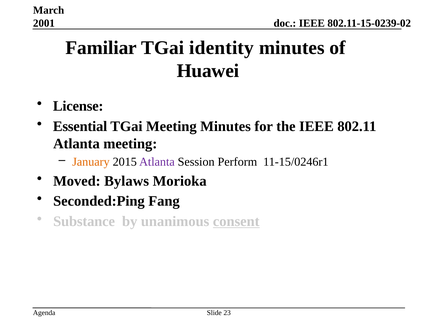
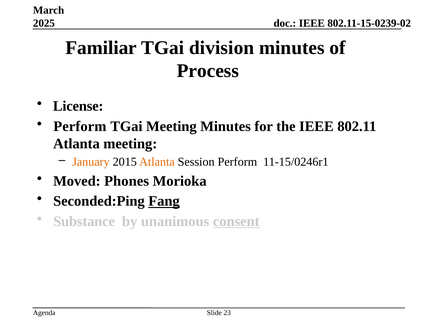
2001: 2001 -> 2025 (44, 23)
identity: identity -> division (222, 48)
Huawei: Huawei -> Process (208, 71)
Essential: Essential -> Perform (80, 126)
Atlanta colour: purple -> orange (157, 162)
Bylaws: Bylaws -> Phones (127, 181)
Fang underline: none -> present (164, 201)
